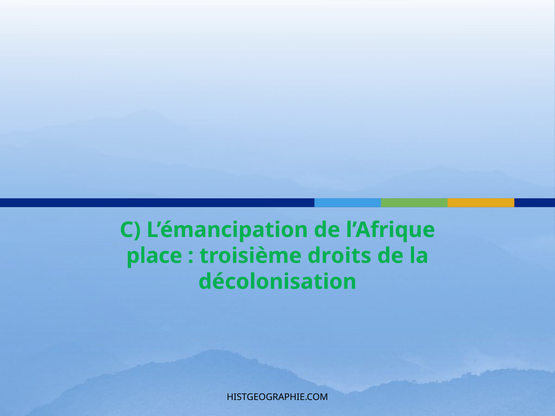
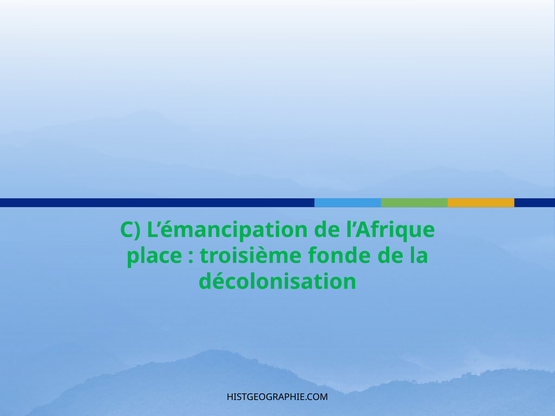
droits: droits -> fonde (339, 256)
